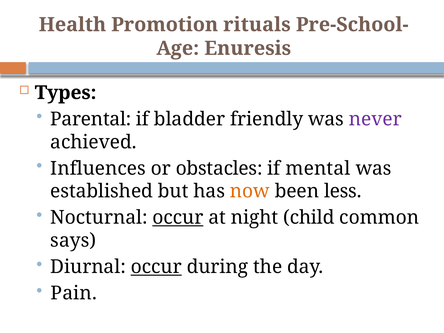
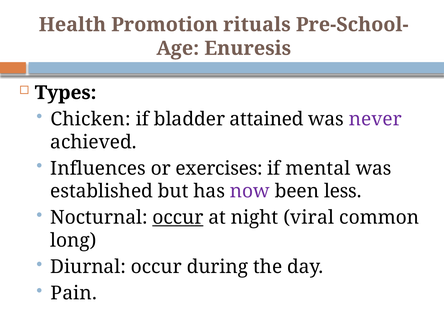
Parental: Parental -> Chicken (91, 119)
friendly: friendly -> attained (267, 119)
obstacles: obstacles -> exercises (219, 168)
now colour: orange -> purple (250, 191)
child: child -> viral (309, 218)
says: says -> long (73, 241)
occur underline: present -> none (156, 267)
